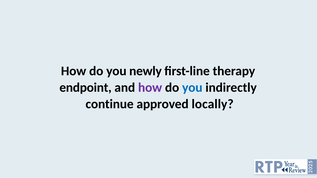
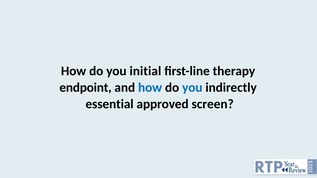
newly: newly -> initial (145, 71)
how colour: purple -> blue (150, 88)
continue: continue -> essential (110, 104)
locally: locally -> screen (213, 104)
